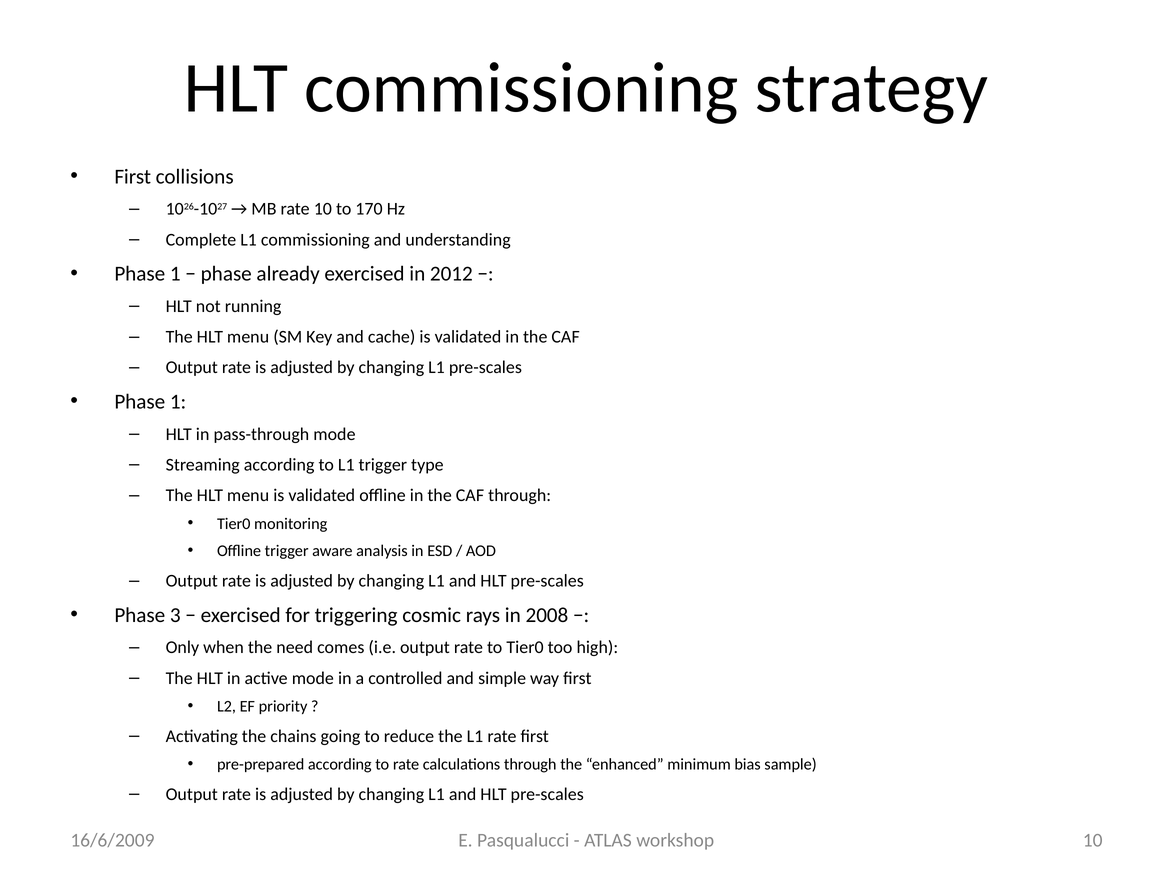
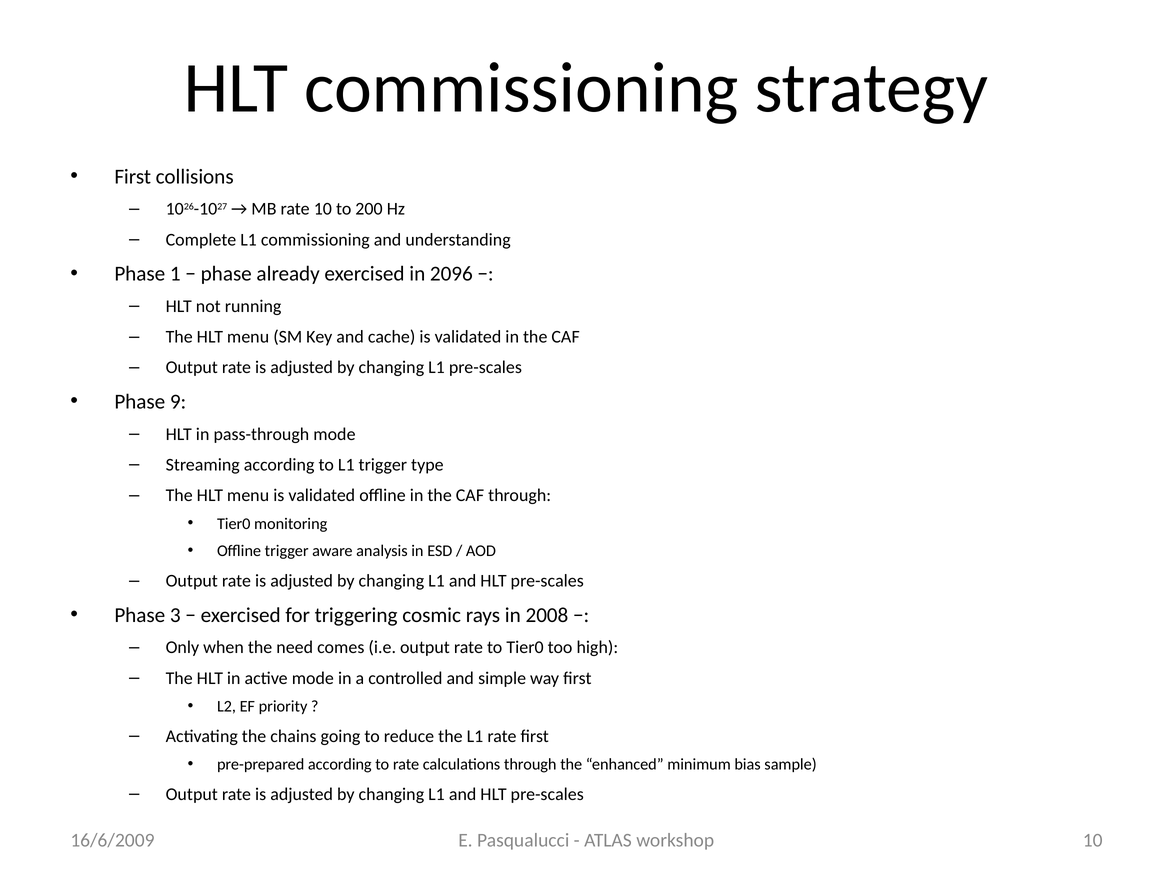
170: 170 -> 200 (369, 209)
2012: 2012 -> 2096 (451, 274)
1: 1 -> 9 (178, 402)
